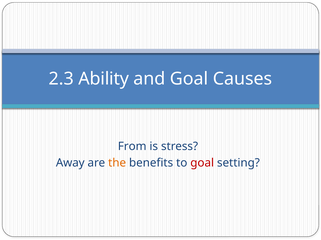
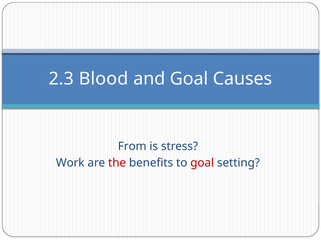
Ability: Ability -> Blood (104, 79)
Away: Away -> Work (70, 163)
the colour: orange -> red (117, 163)
